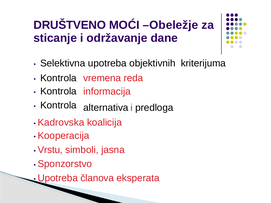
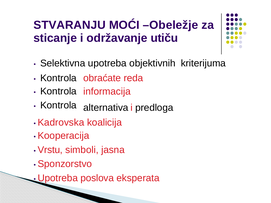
DRUŠTVENO: DRUŠTVENO -> STVARANJU (70, 25)
dane: dane -> utiču (164, 38)
vremena: vremena -> obraćate (102, 78)
članova: članova -> poslova (97, 178)
